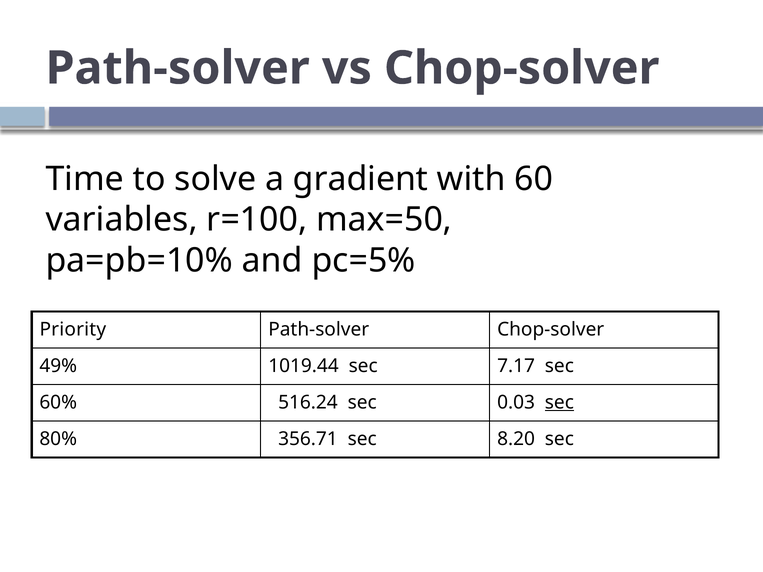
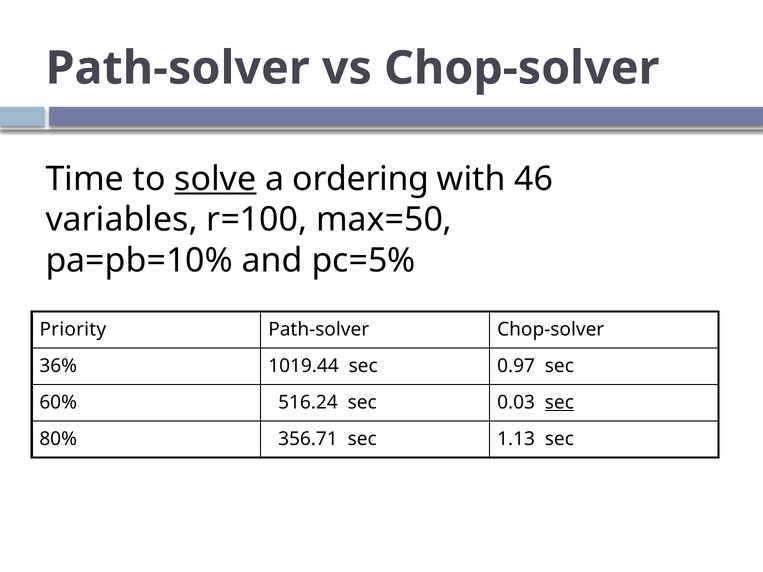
solve underline: none -> present (215, 179)
gradient: gradient -> ordering (361, 179)
60: 60 -> 46 (534, 179)
49%: 49% -> 36% (58, 366)
7.17: 7.17 -> 0.97 (516, 366)
8.20: 8.20 -> 1.13 (516, 439)
